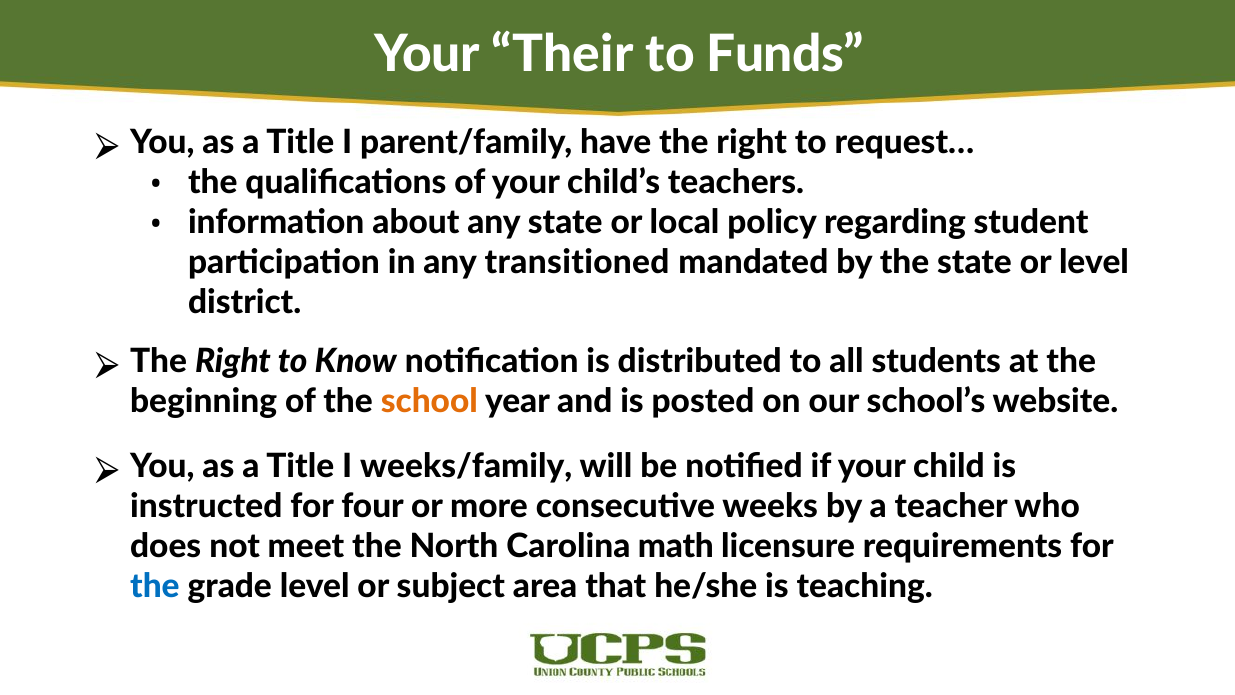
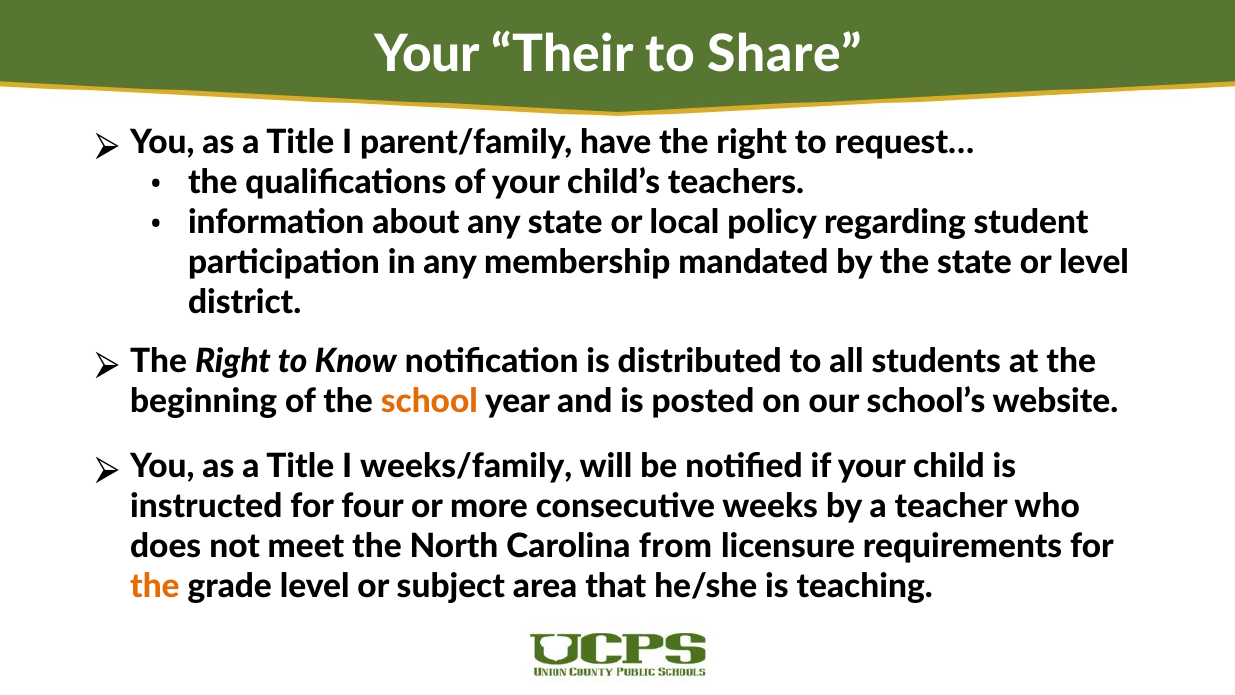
Funds: Funds -> Share (785, 55)
transitioned: transitioned -> membership (577, 262)
math: math -> from (676, 546)
the colour: blue -> orange (155, 586)
